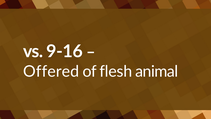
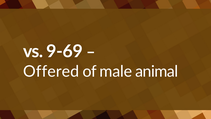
9-16: 9-16 -> 9-69 (65, 51)
flesh: flesh -> male (116, 71)
